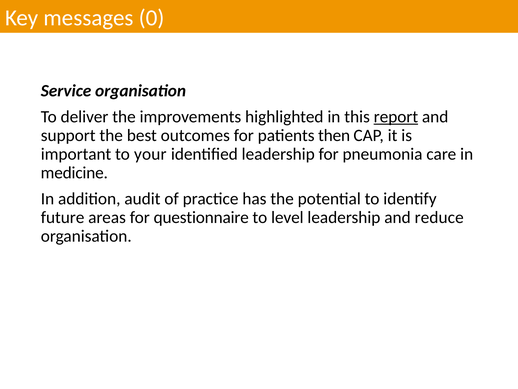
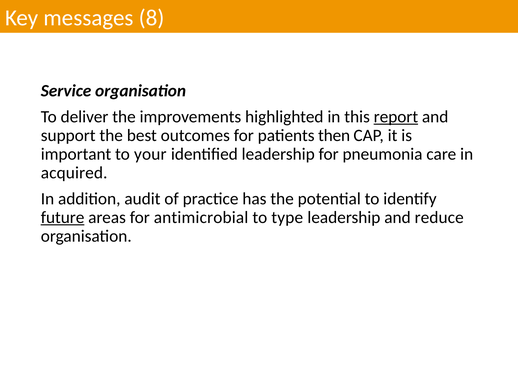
0: 0 -> 8 (152, 18)
medicine: medicine -> acquired (74, 173)
future underline: none -> present (63, 217)
questionnaire: questionnaire -> antimicrobial (201, 217)
level: level -> type (287, 217)
